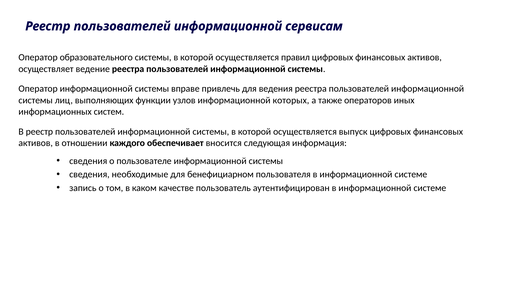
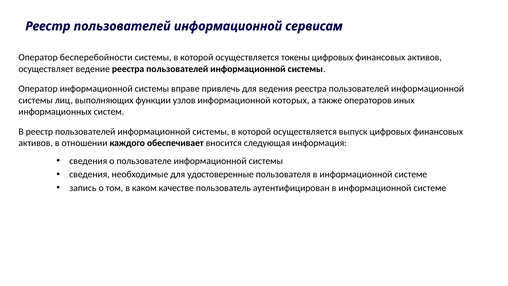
образовательного: образовательного -> бесперебойности (96, 57)
правил: правил -> токены (296, 57)
бенефициарном: бенефициарном -> удостоверенные (221, 174)
